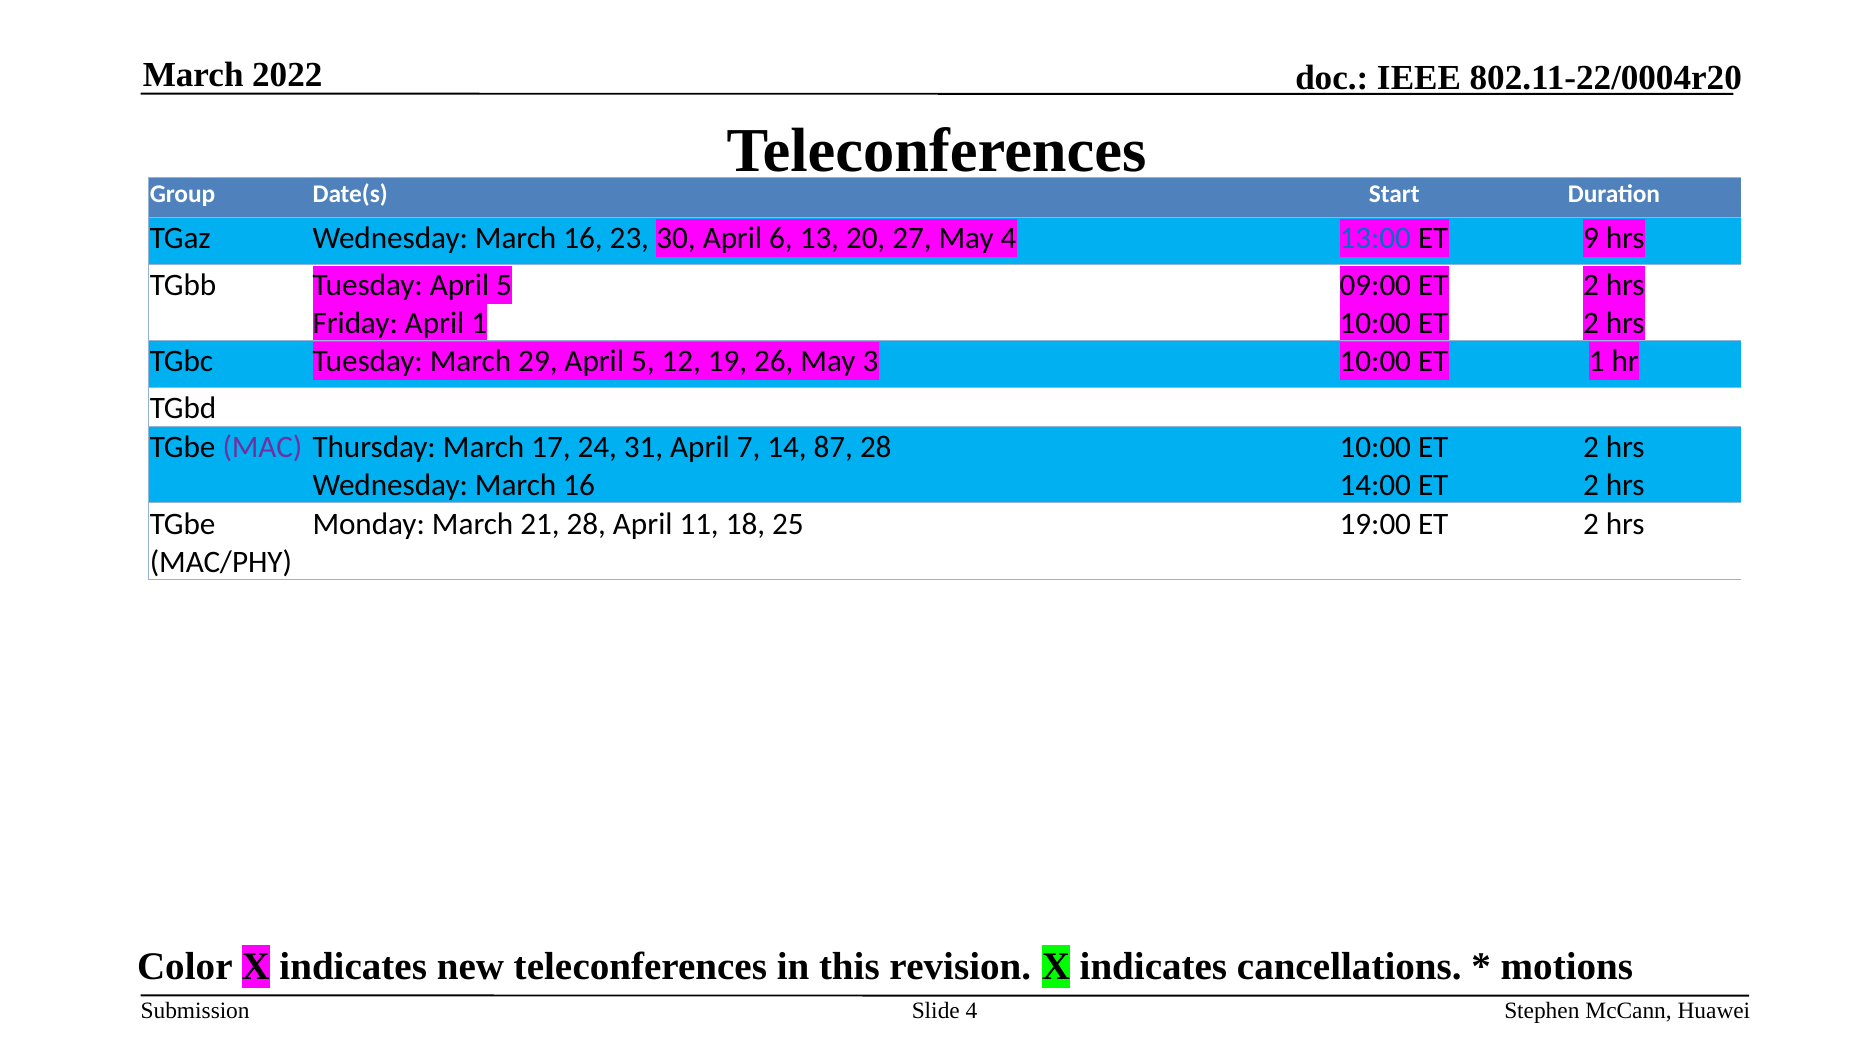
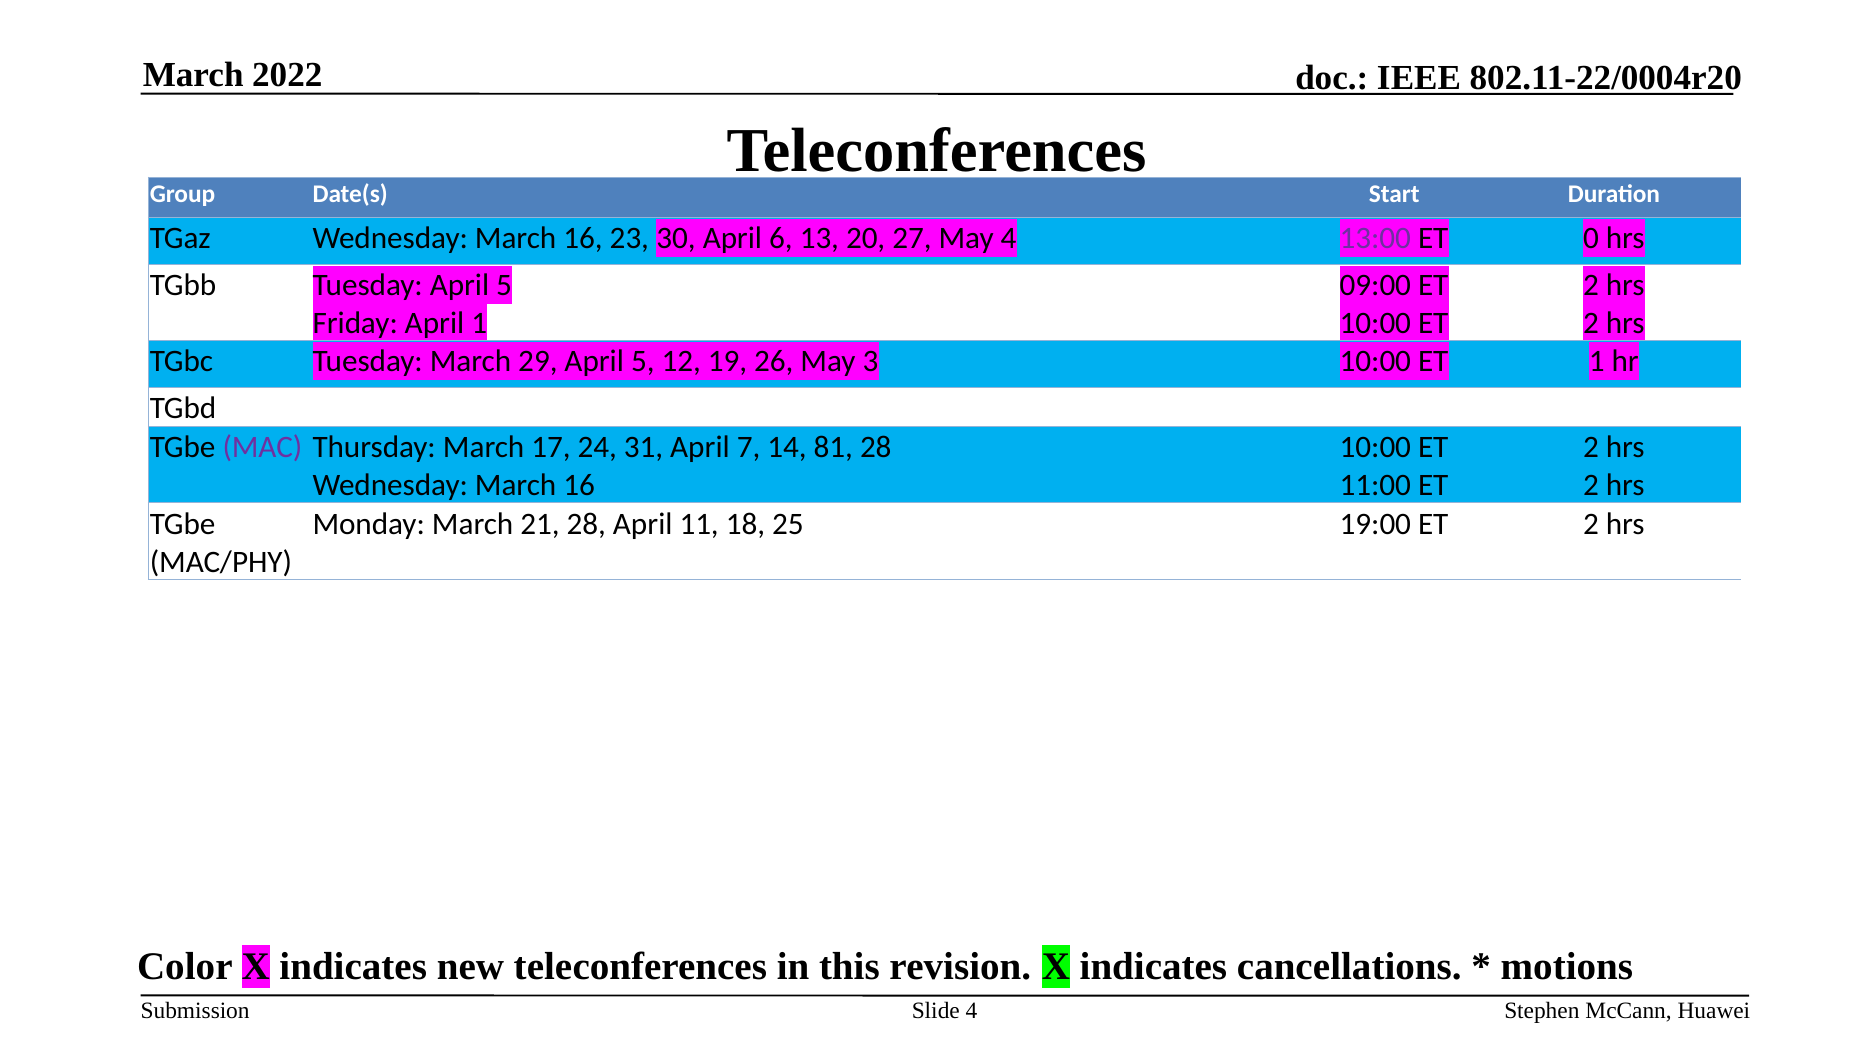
13:00 colour: blue -> purple (1375, 238)
9: 9 -> 0 (1591, 238)
87: 87 -> 81 (833, 447)
14:00: 14:00 -> 11:00 (1375, 485)
